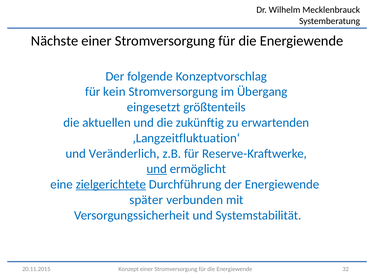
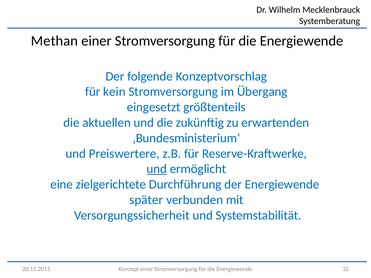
Nächste: Nächste -> Methan (55, 41)
‚Langzeitfluktuation‘: ‚Langzeitfluktuation‘ -> ‚Bundesministerium‘ (186, 138)
Veränderlich: Veränderlich -> Preiswertere (124, 154)
zielgerichtete underline: present -> none (111, 185)
